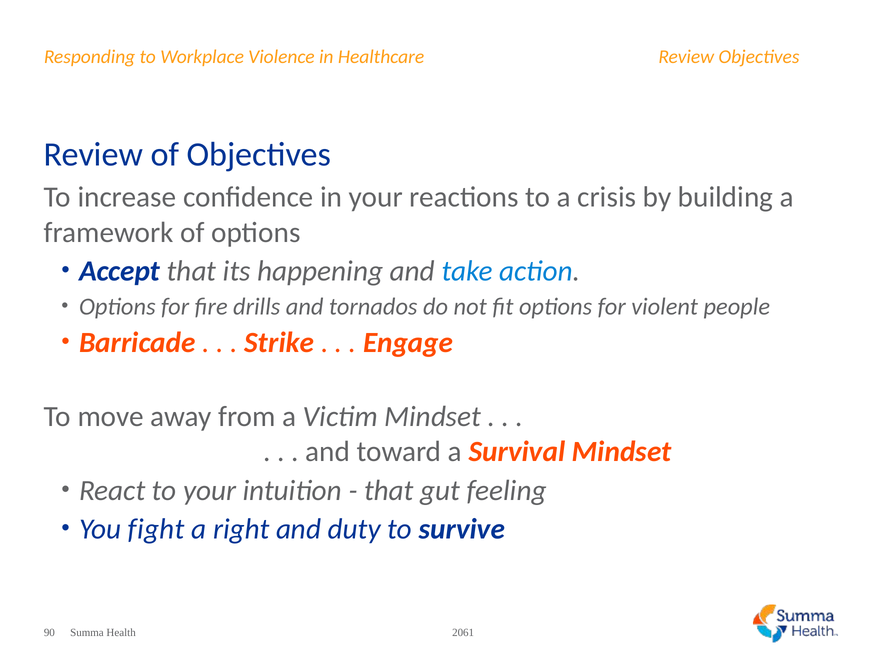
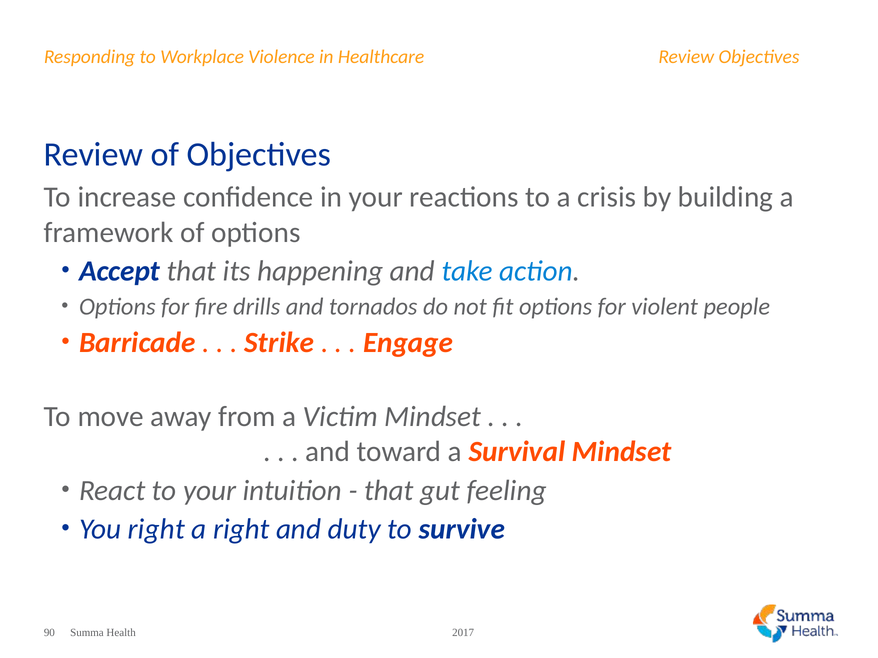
You fight: fight -> right (156, 530)
2061: 2061 -> 2017 (463, 633)
